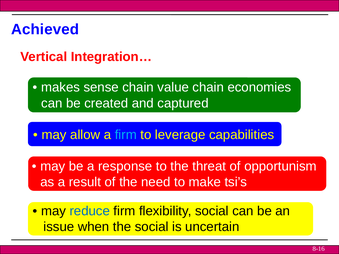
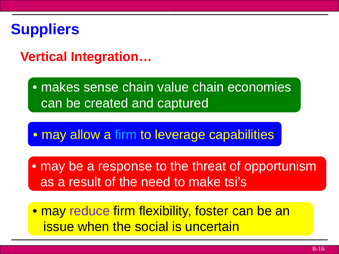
Achieved: Achieved -> Suppliers (45, 29)
reduce colour: blue -> purple (90, 211)
flexibility social: social -> foster (212, 211)
